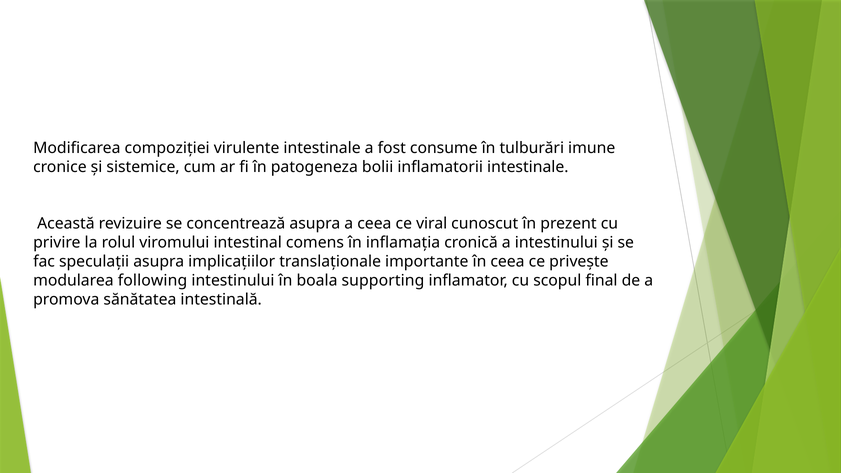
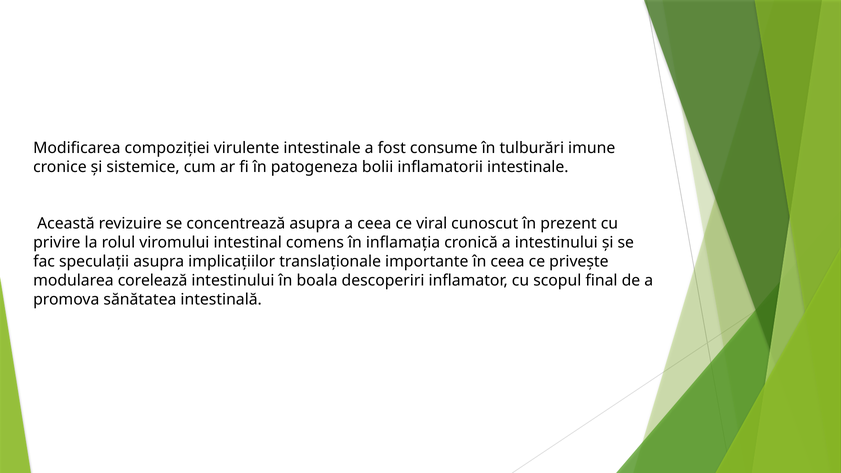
following: following -> corelează (153, 280)
supporting: supporting -> descoperiri (383, 280)
